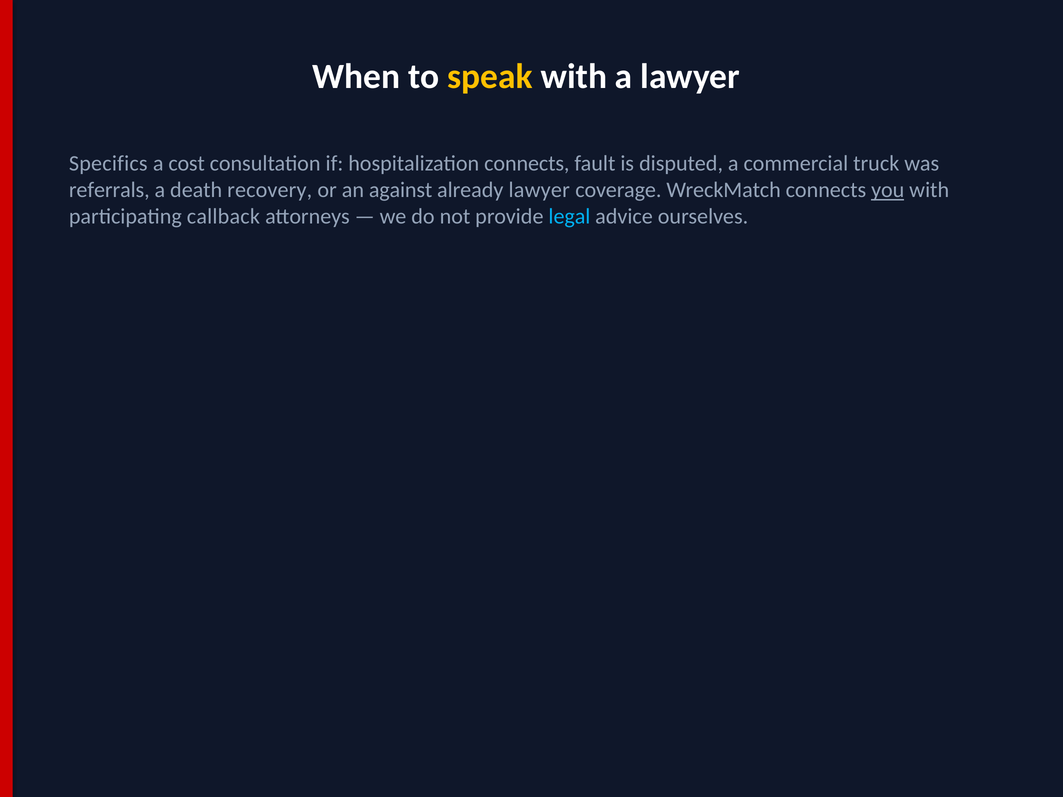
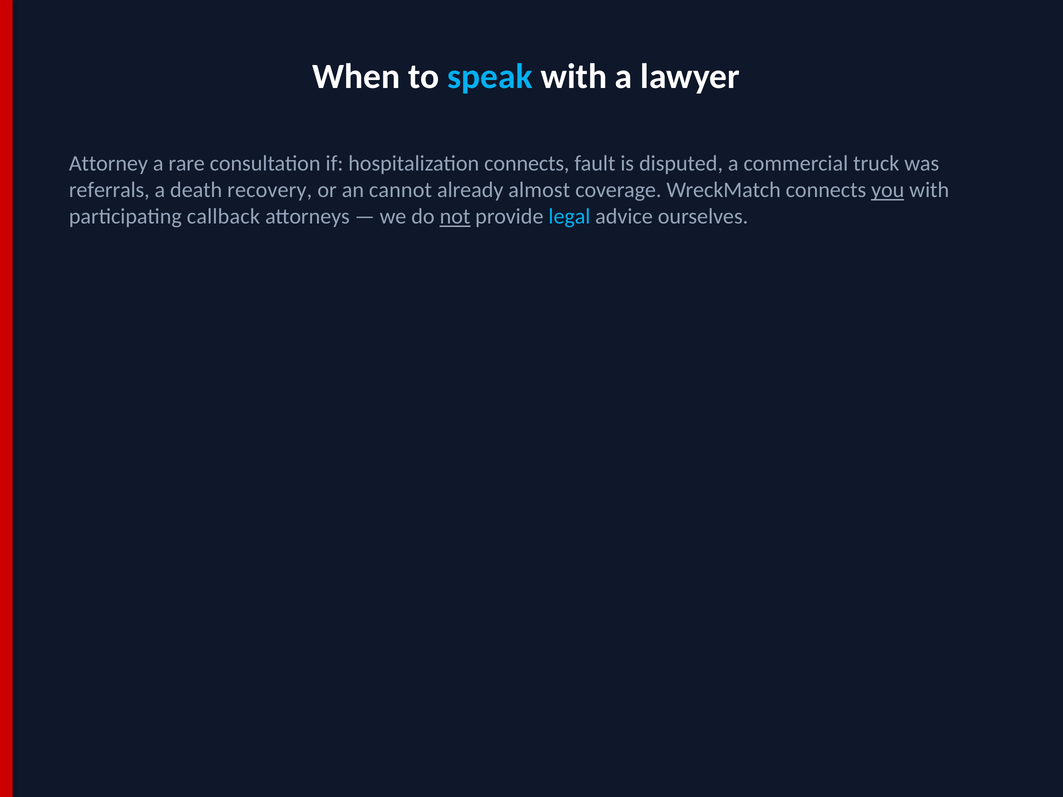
speak colour: yellow -> light blue (490, 77)
Specifics: Specifics -> Attorney (108, 164)
cost: cost -> rare (187, 164)
against: against -> cannot (400, 190)
already lawyer: lawyer -> almost (539, 190)
not underline: none -> present (455, 217)
